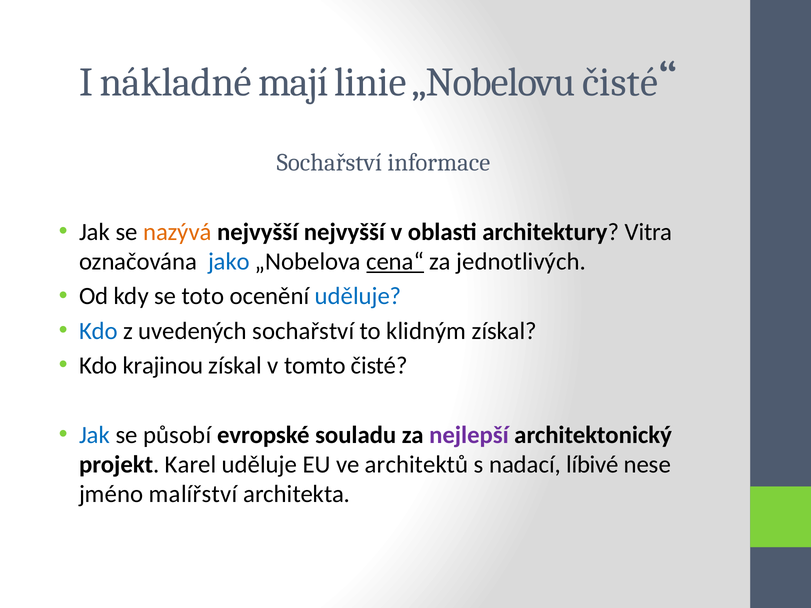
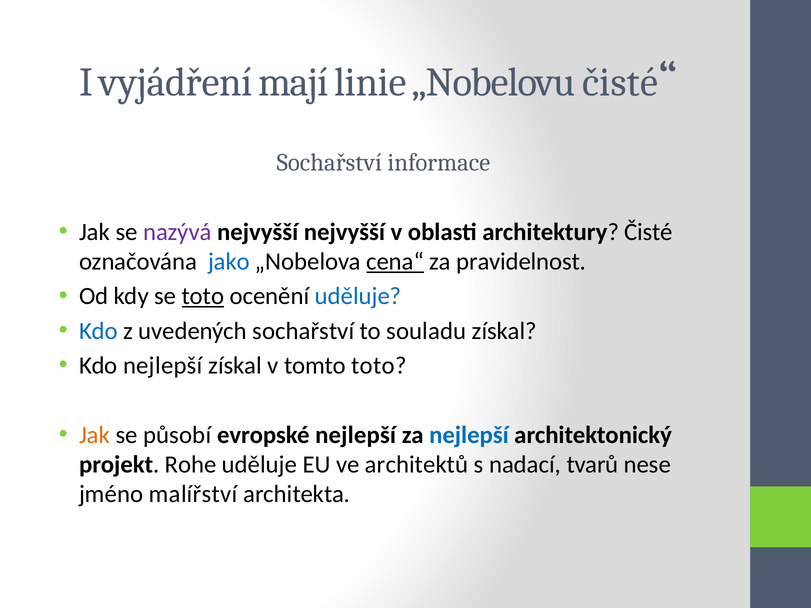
nákladné: nákladné -> vyjádření (176, 82)
nazývá colour: orange -> purple (177, 232)
architektury Vitra: Vitra -> Čisté (649, 232)
jednotlivých: jednotlivých -> pravidelnost (521, 262)
toto underline: none -> present (203, 296)
klidným: klidným -> souladu (426, 331)
Kdo krajinou: krajinou -> nejlepší (163, 366)
tomto čisté: čisté -> toto (379, 366)
Jak colour: blue -> orange (95, 435)
evropské souladu: souladu -> nejlepší (356, 435)
nejlepší colour: purple -> blue (469, 435)
Karel: Karel -> Rohe (191, 465)
líbivé: líbivé -> tvarů (592, 465)
